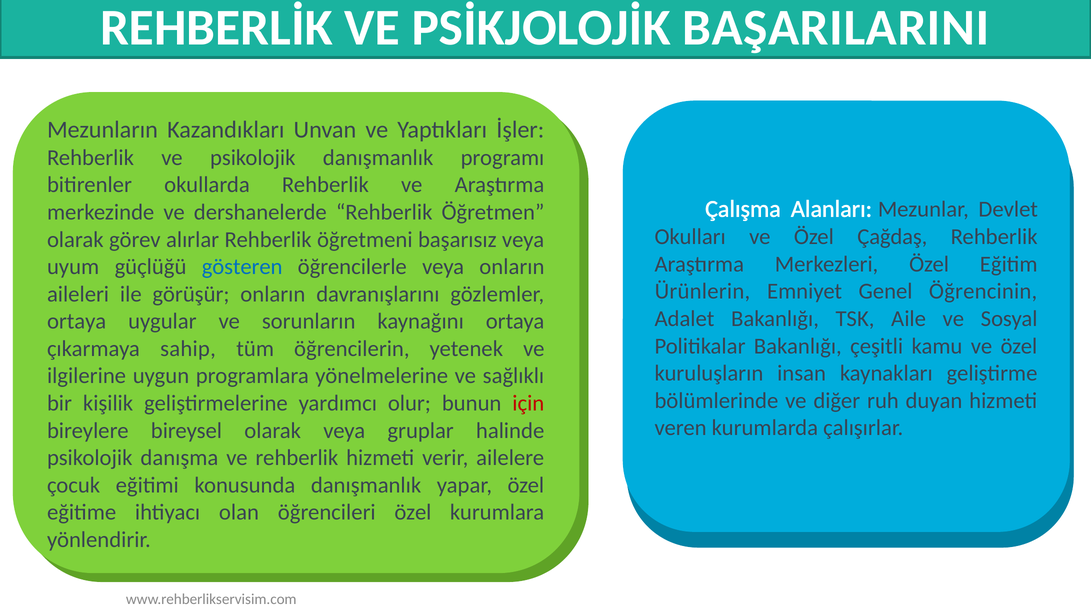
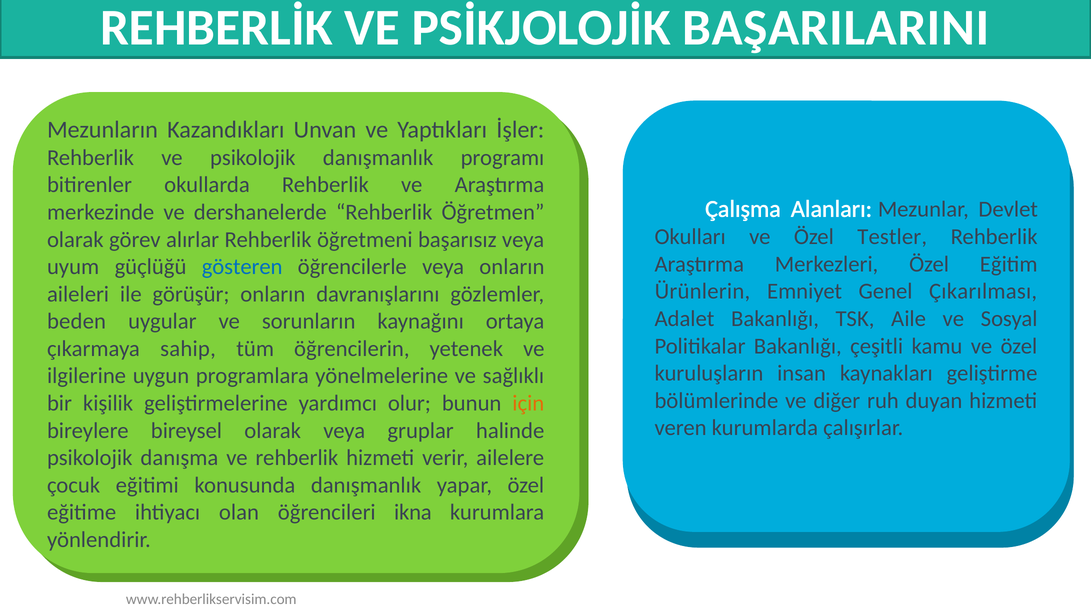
Çağdaş: Çağdaş -> Testler (892, 237)
Öğrencinin: Öğrencinin -> Çıkarılması (983, 291)
ortaya: ortaya -> beden (77, 321)
için colour: red -> orange (528, 403)
öğrencileri özel: özel -> ikna (413, 512)
